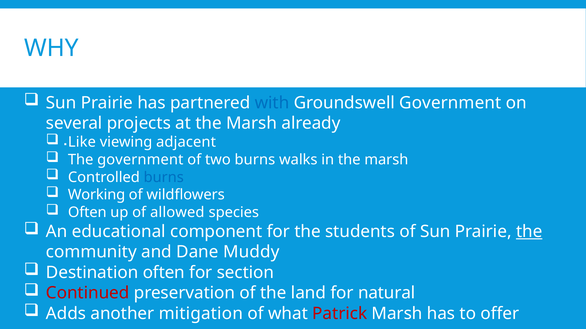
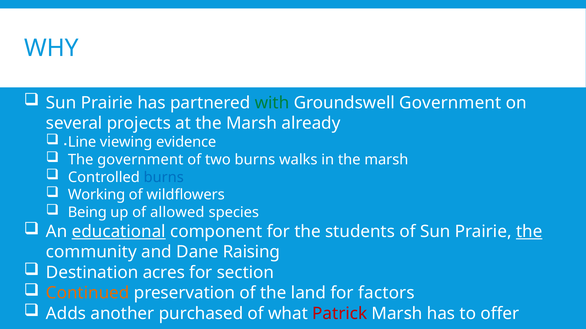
with colour: blue -> green (272, 103)
Like: Like -> Line (82, 142)
adjacent: adjacent -> evidence (186, 142)
Often: Often -> Being (87, 213)
educational underline: none -> present (119, 232)
Muddy: Muddy -> Raising (252, 252)
Destination often: often -> acres (164, 273)
Continued colour: red -> orange (88, 293)
natural: natural -> factors (386, 293)
mitigation: mitigation -> purchased (201, 314)
